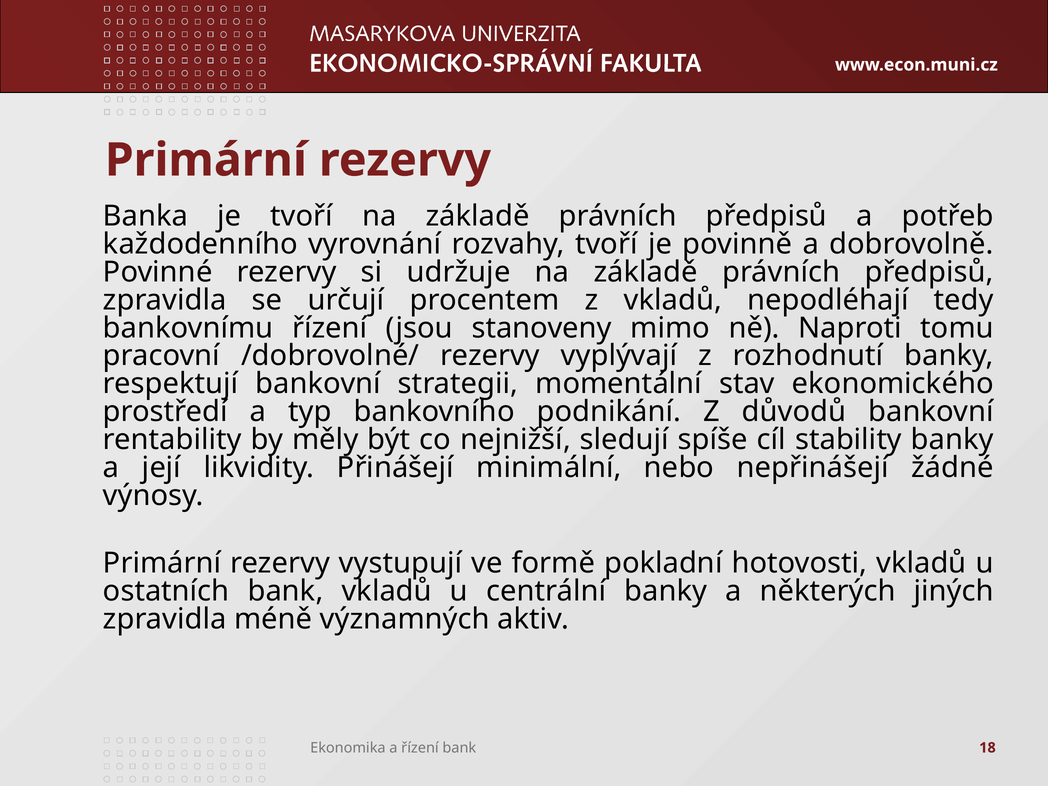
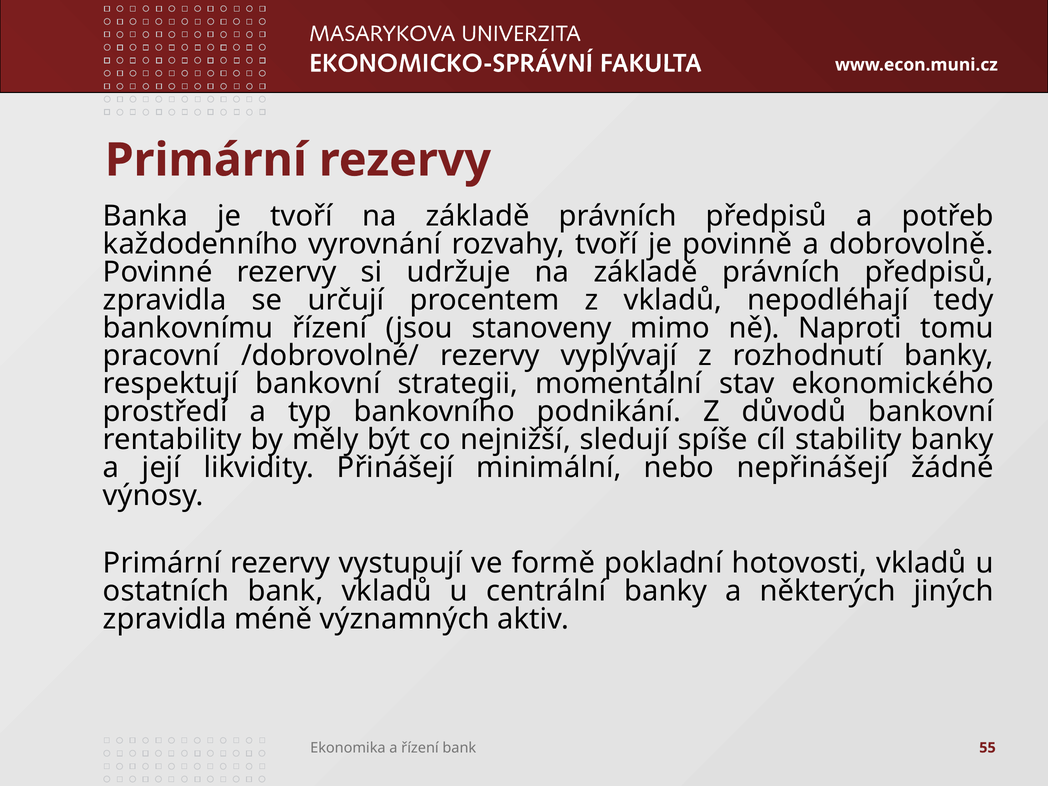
18: 18 -> 55 (987, 748)
